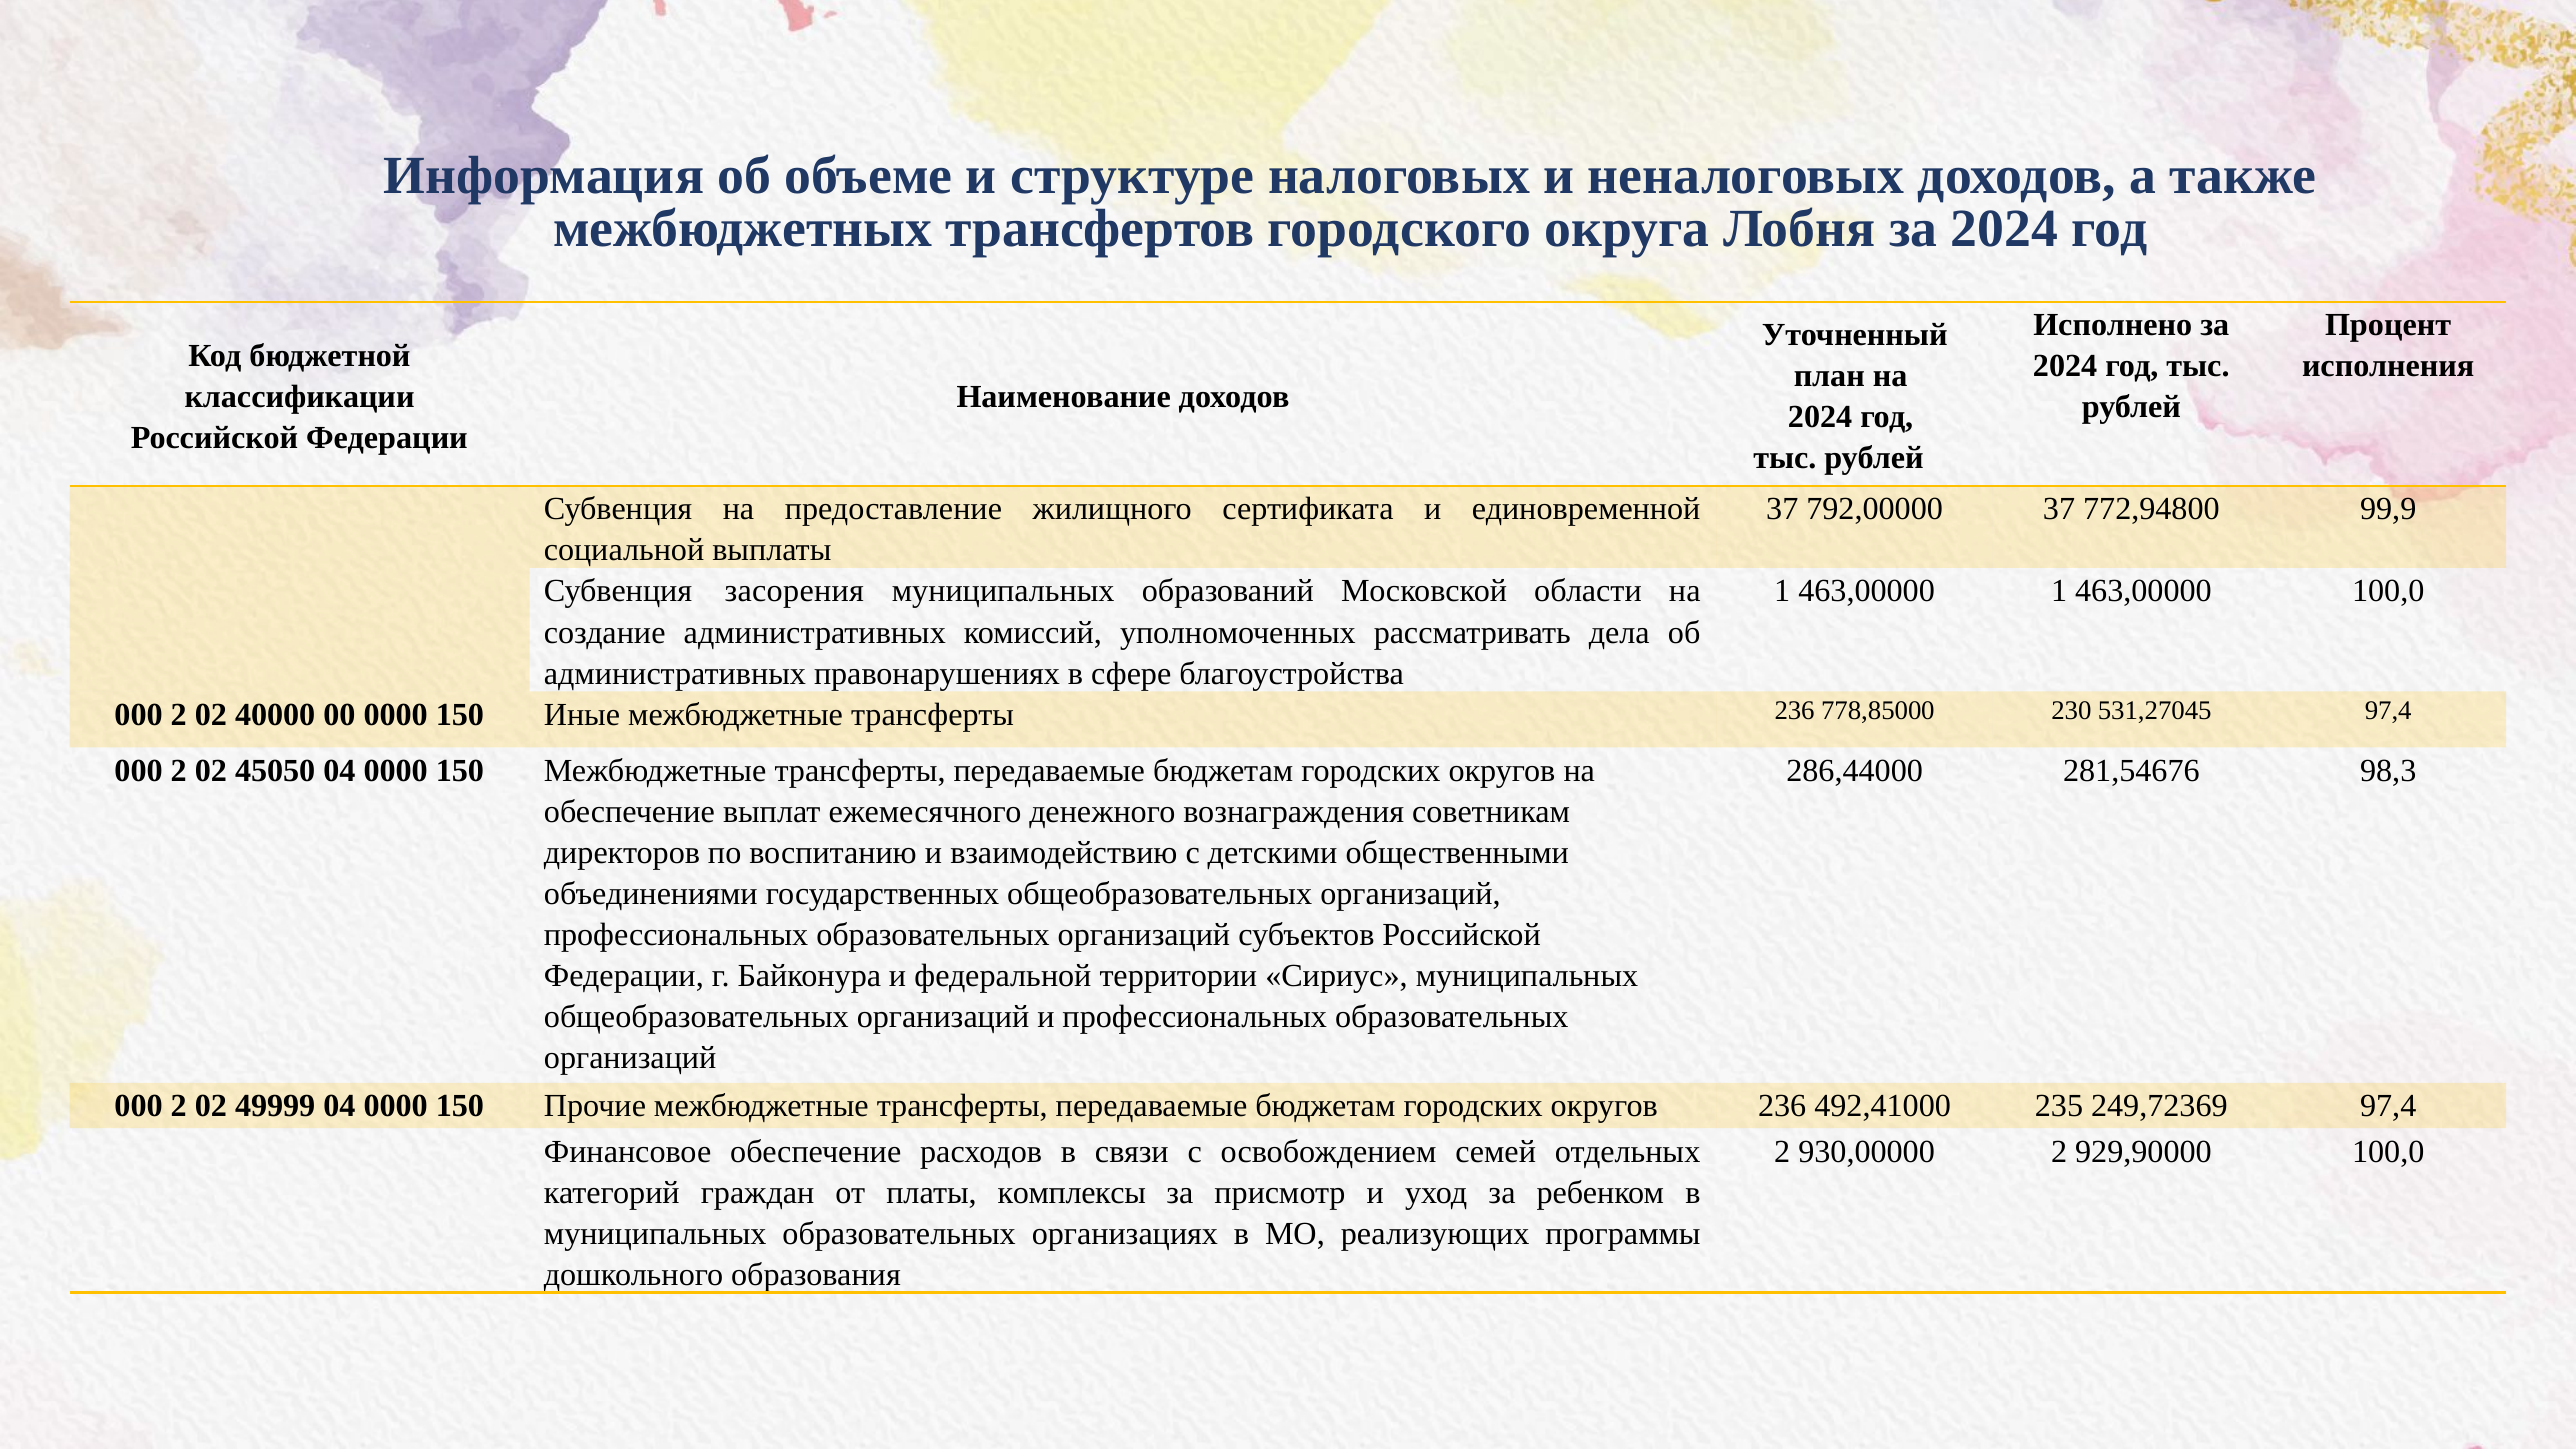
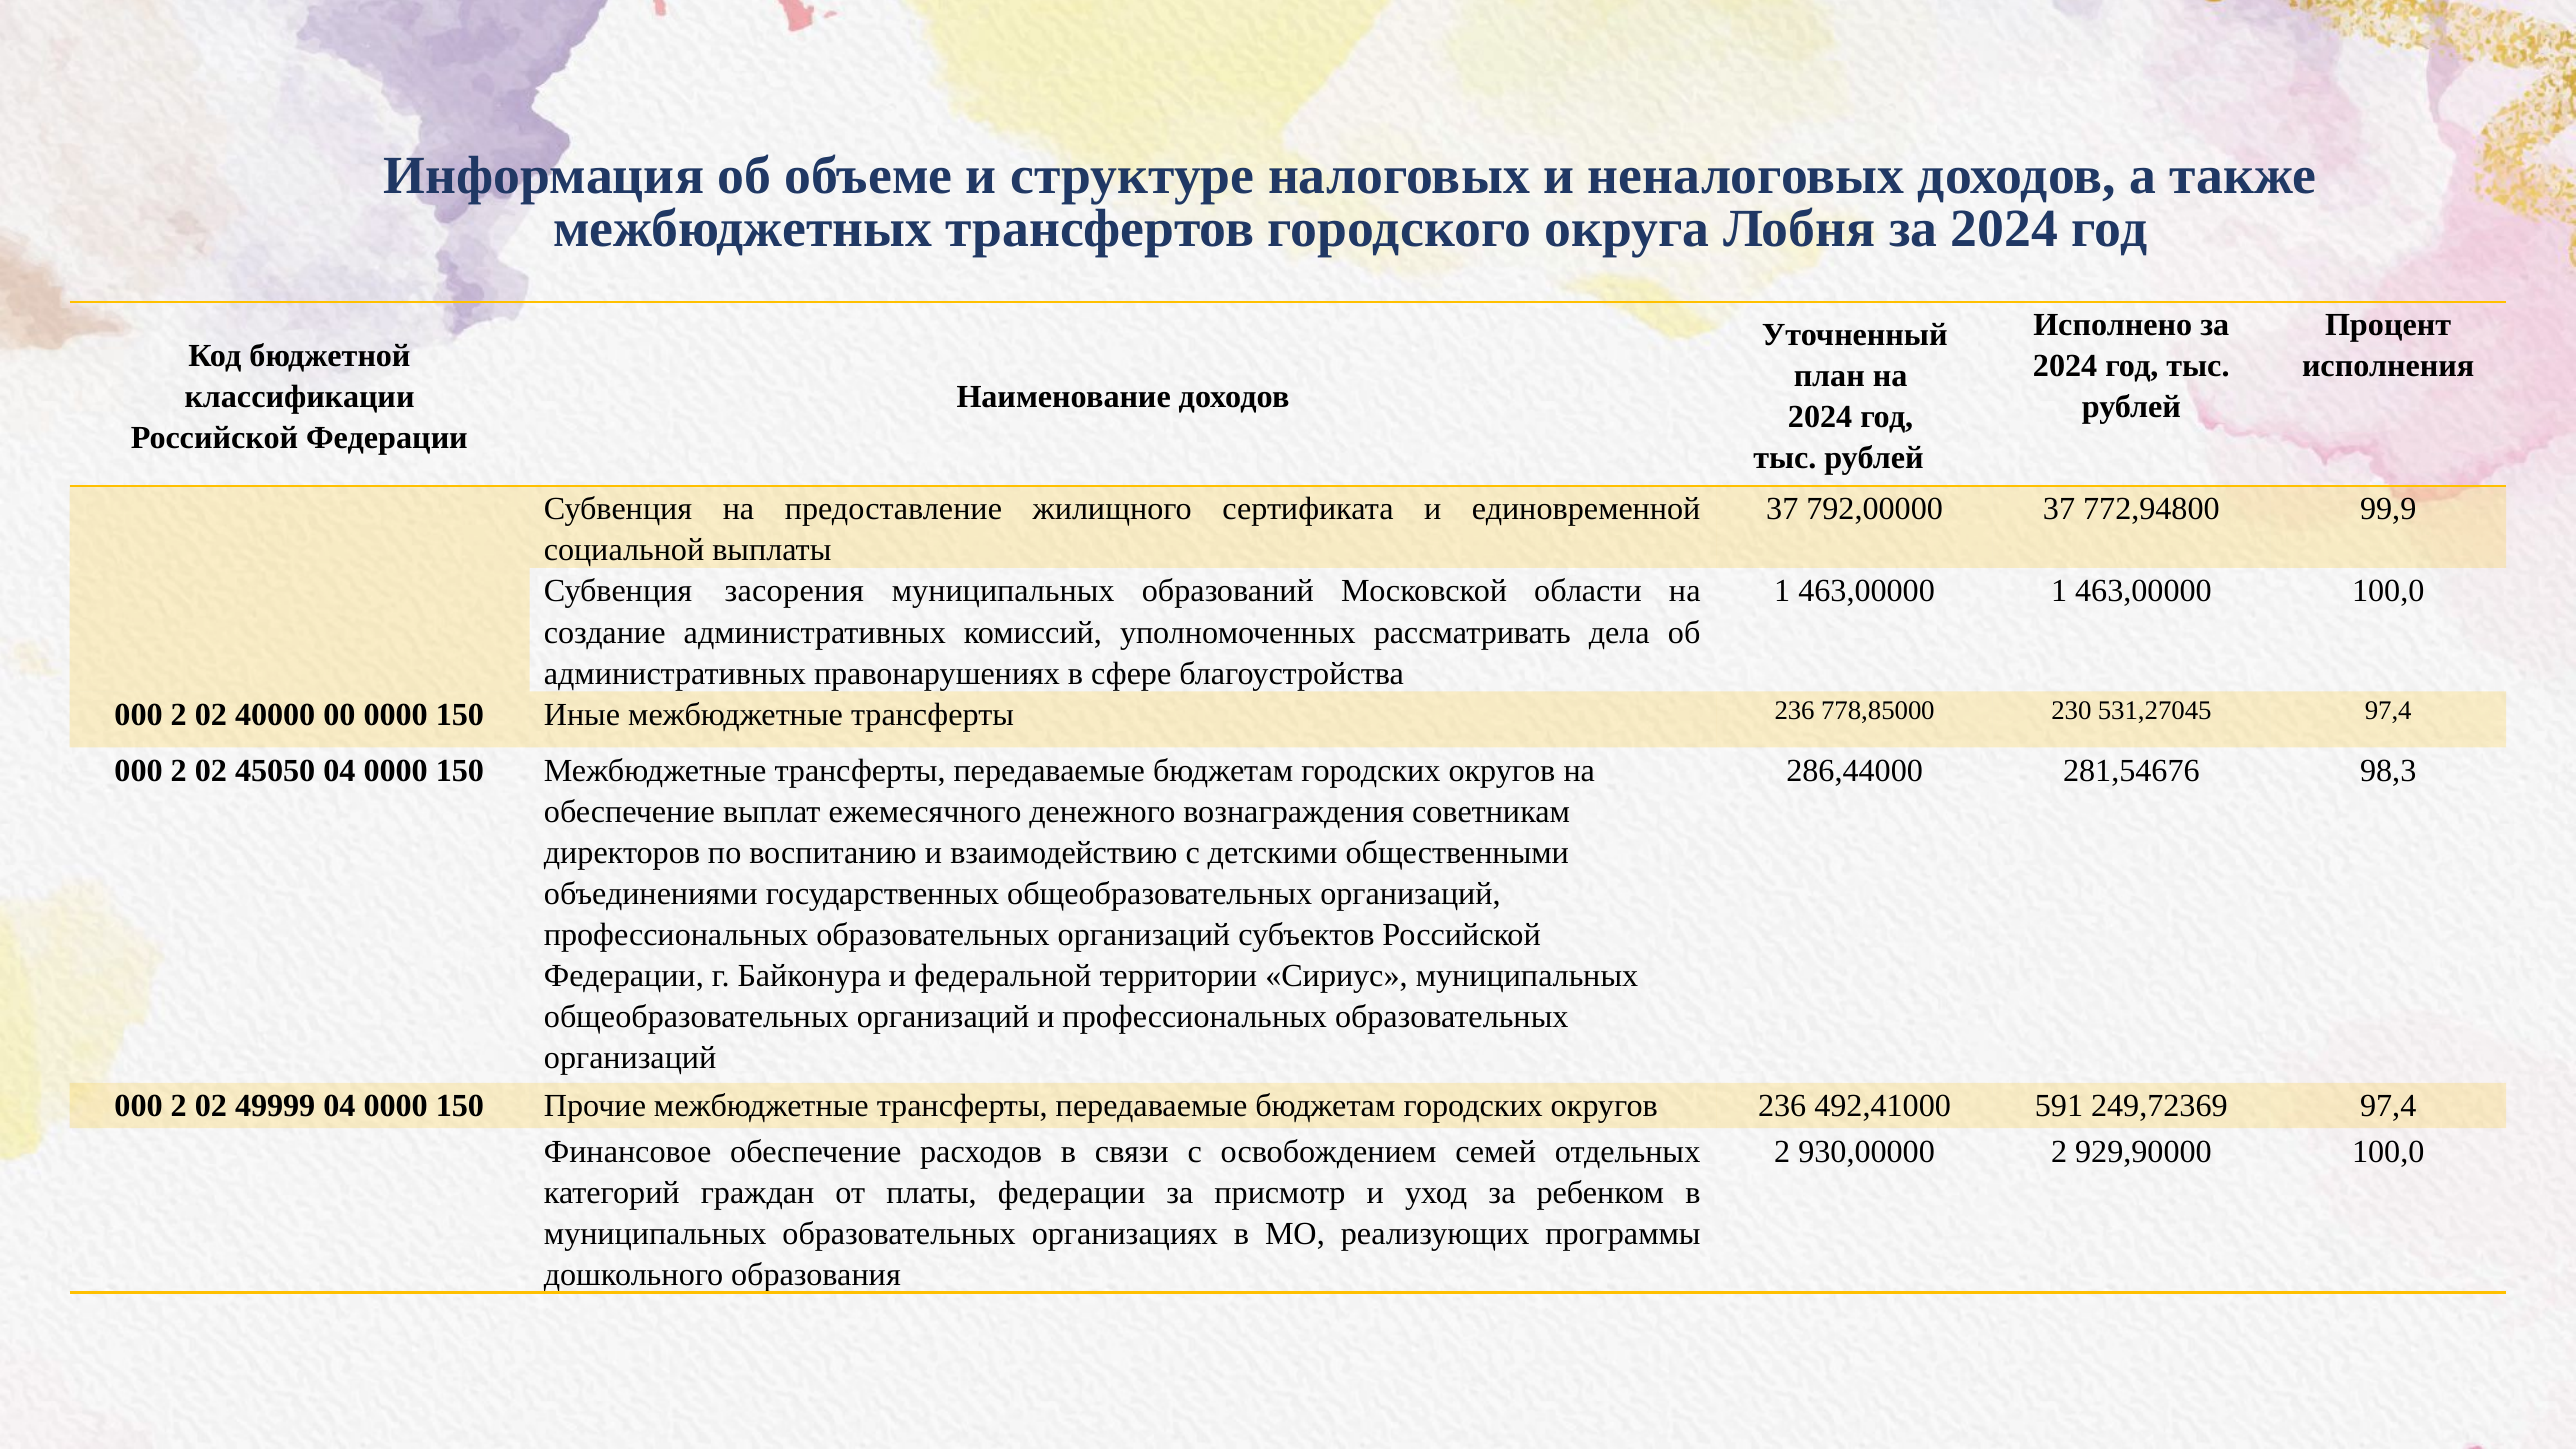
235: 235 -> 591 (2059, 1106)
платы комплексы: комплексы -> федерации (1072, 1193)
